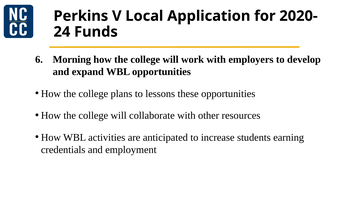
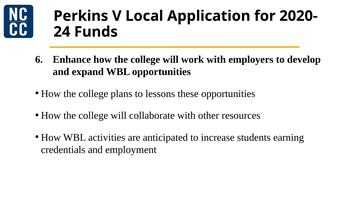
Morning: Morning -> Enhance (72, 59)
